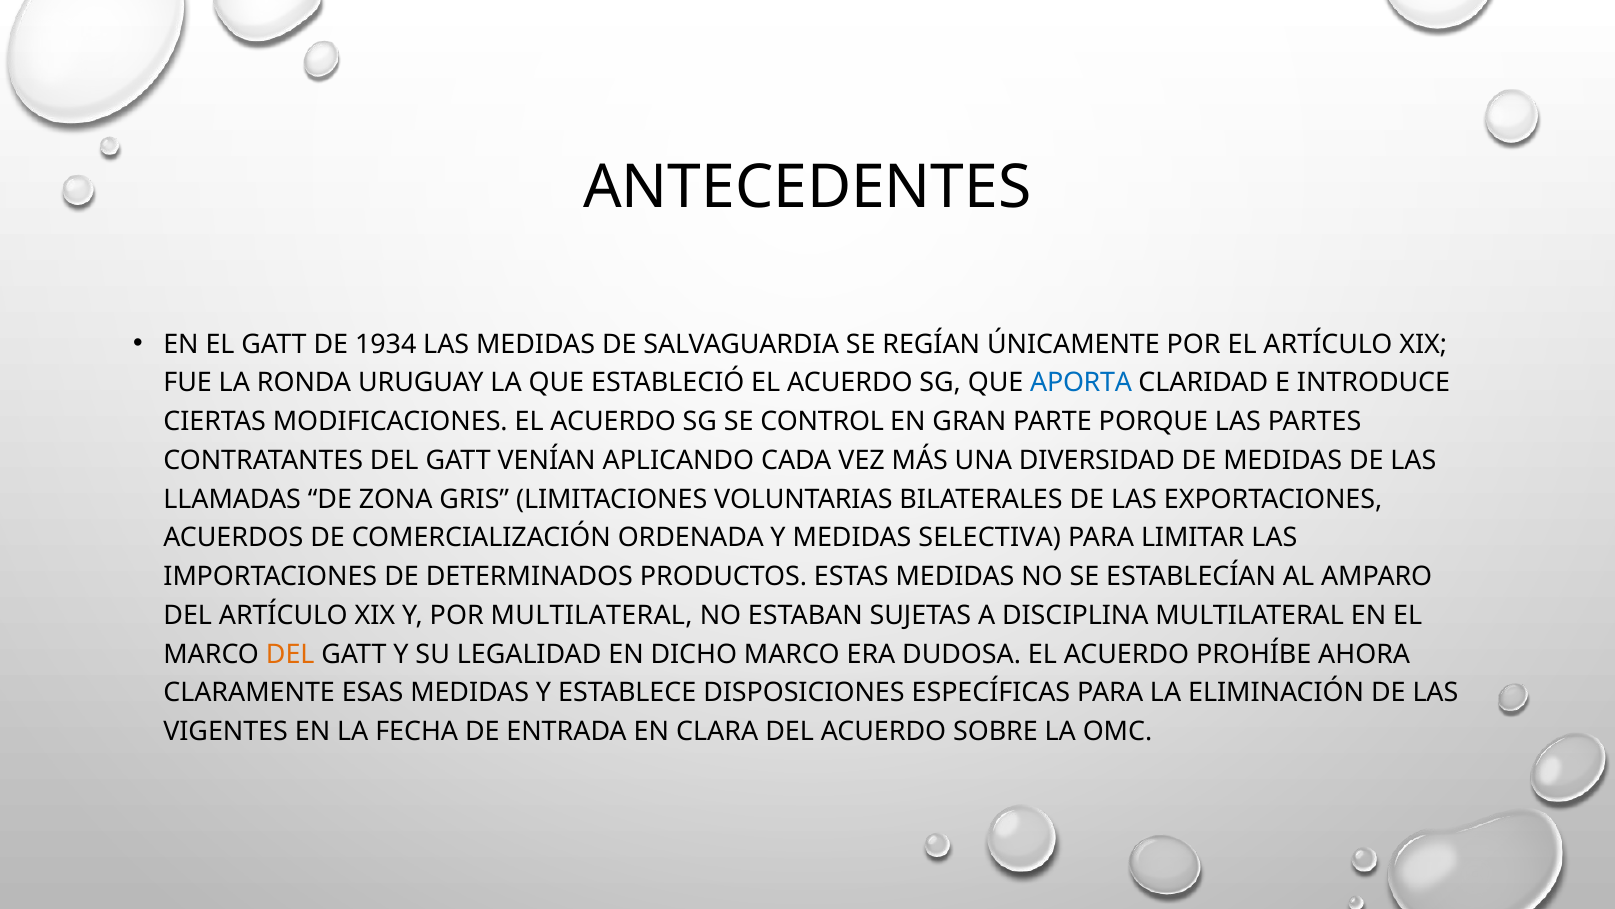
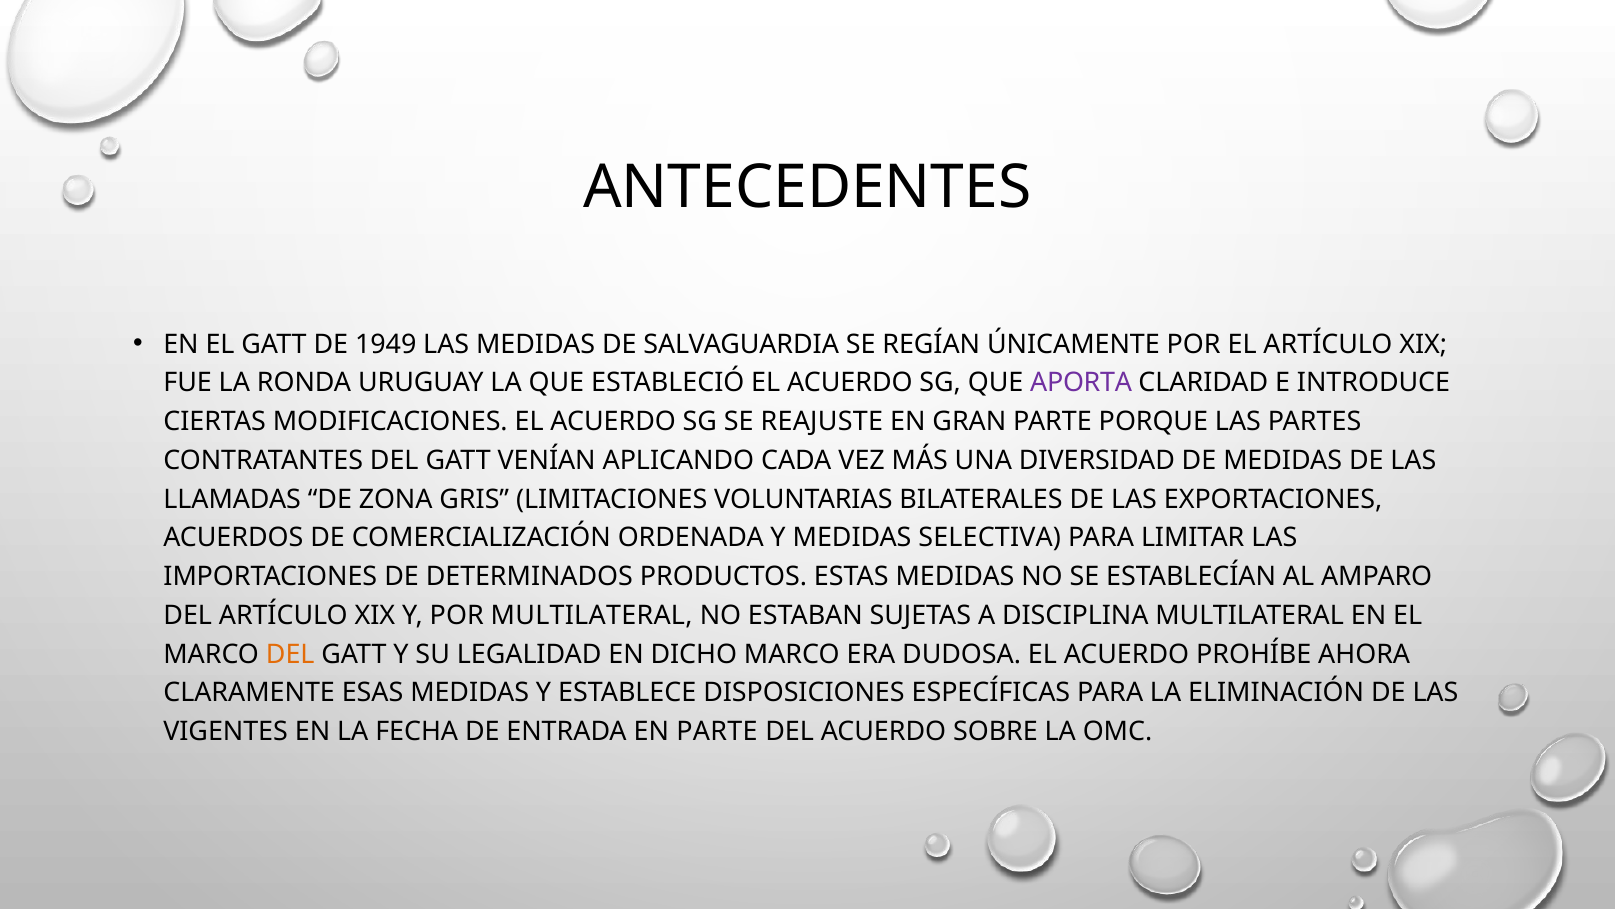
1934: 1934 -> 1949 (386, 344)
APORTA colour: blue -> purple (1081, 383)
CONTROL: CONTROL -> REAJUSTE (822, 421)
EN CLARA: CLARA -> PARTE (717, 731)
